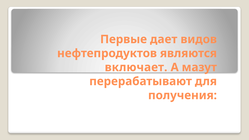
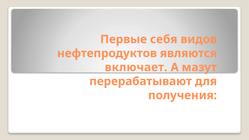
дает: дает -> себя (164, 39)
